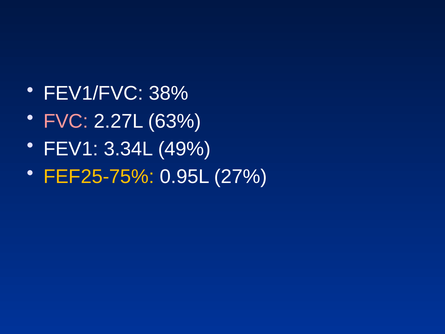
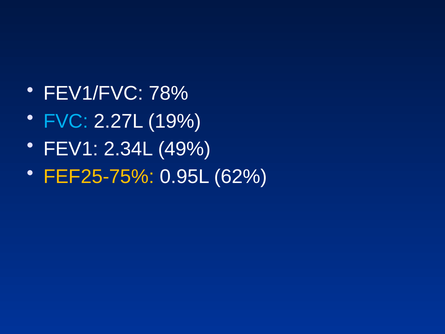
38%: 38% -> 78% (169, 93)
FVC colour: pink -> light blue (66, 121)
63%: 63% -> 19% (175, 121)
3.34L: 3.34L -> 2.34L (129, 149)
27%: 27% -> 62% (241, 176)
